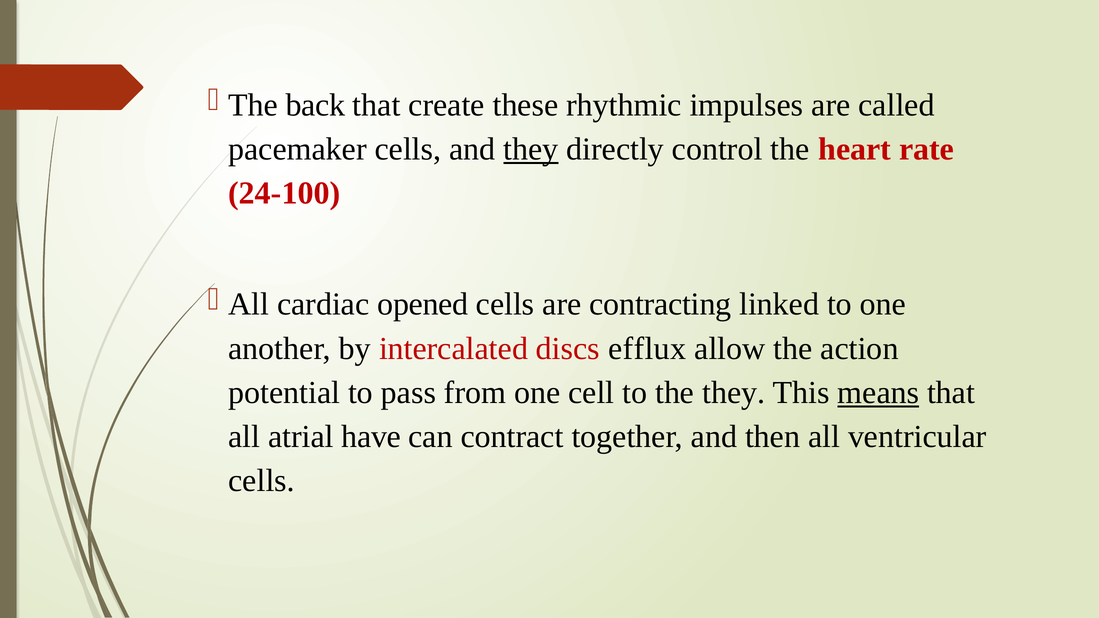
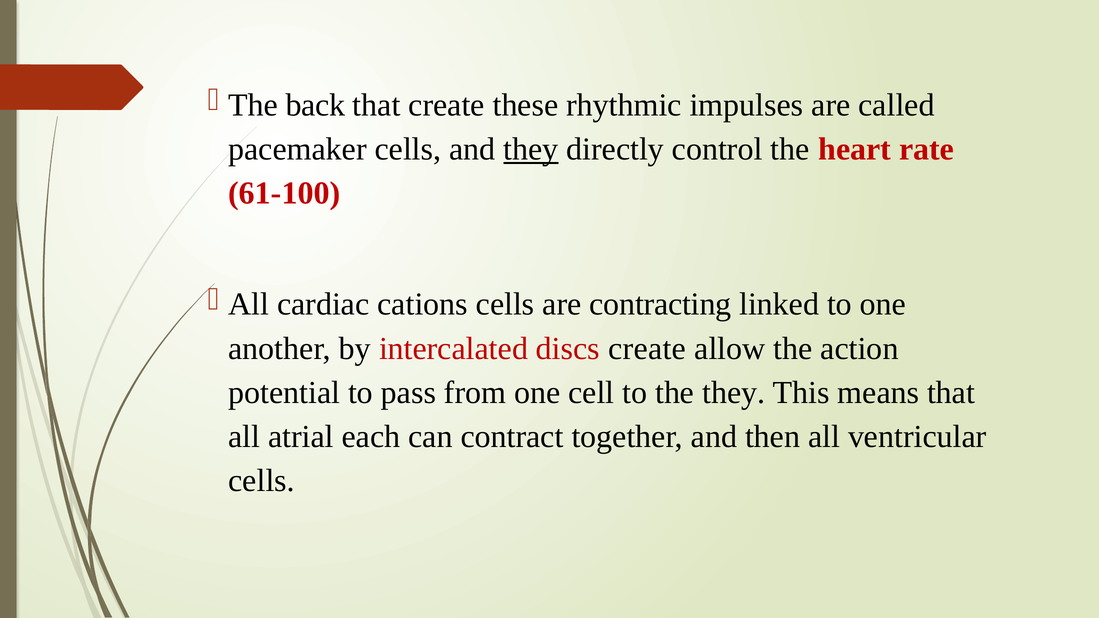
24-100: 24-100 -> 61-100 (284, 193)
opened: opened -> cations (423, 304)
discs efflux: efflux -> create (647, 349)
means underline: present -> none (878, 393)
have: have -> each (371, 437)
